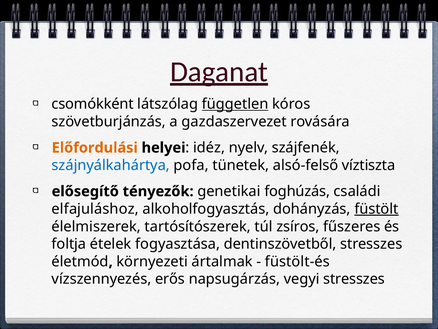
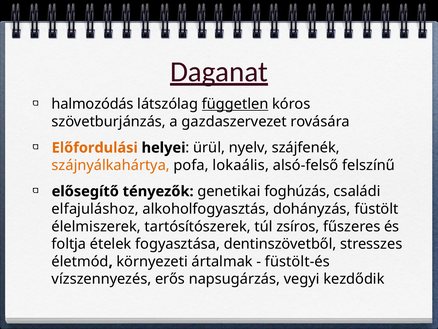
csomókként: csomókként -> halmozódás (93, 104)
idéz: idéz -> ürül (209, 148)
szájnyálkahártya colour: blue -> orange (111, 165)
tünetek: tünetek -> lokaális (241, 165)
víztiszta: víztiszta -> felszínű (368, 165)
füstölt underline: present -> none (376, 209)
vegyi stresszes: stresszes -> kezdődik (354, 279)
